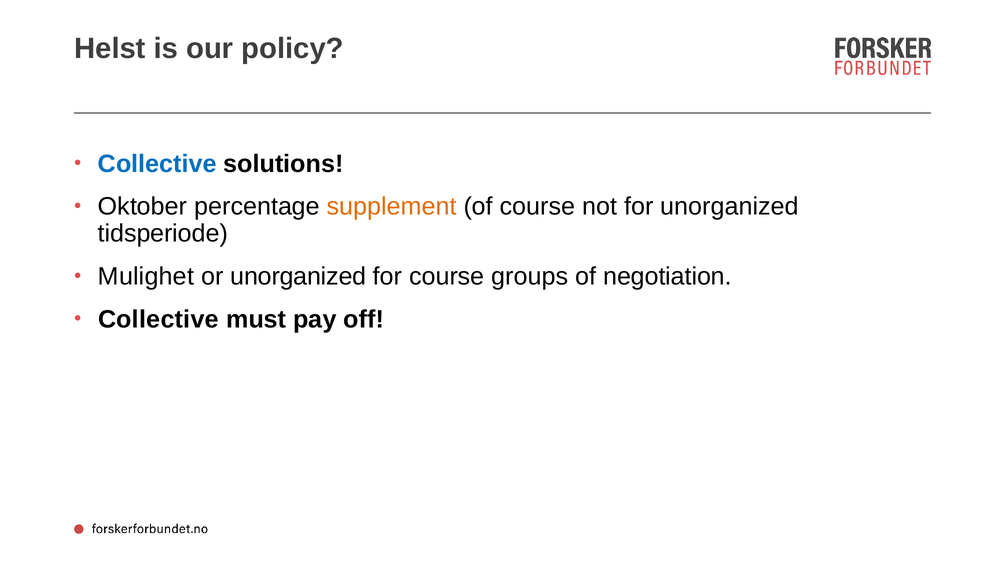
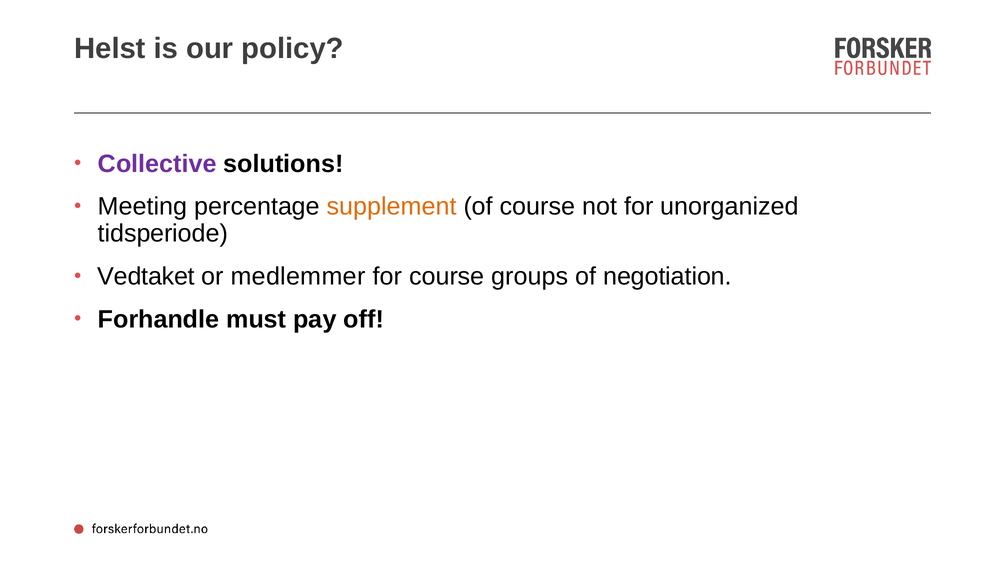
Collective colour: blue -> purple (157, 164)
Oktober: Oktober -> Meeting (143, 207)
Mulighet: Mulighet -> Vedtaket (146, 277)
or unorganized: unorganized -> medlemmer (298, 277)
Collective: Collective -> Forhandle (159, 319)
